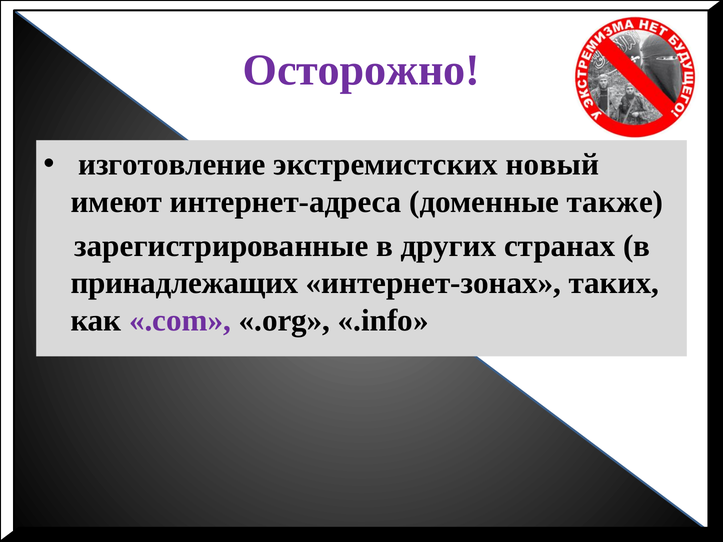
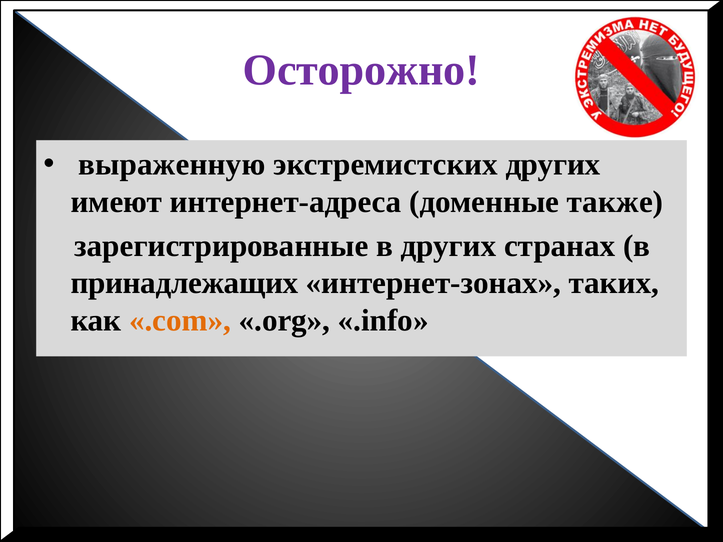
изготовление: изготовление -> выраженную (172, 165)
экстремистских новый: новый -> других (553, 165)
.com colour: purple -> orange (180, 321)
